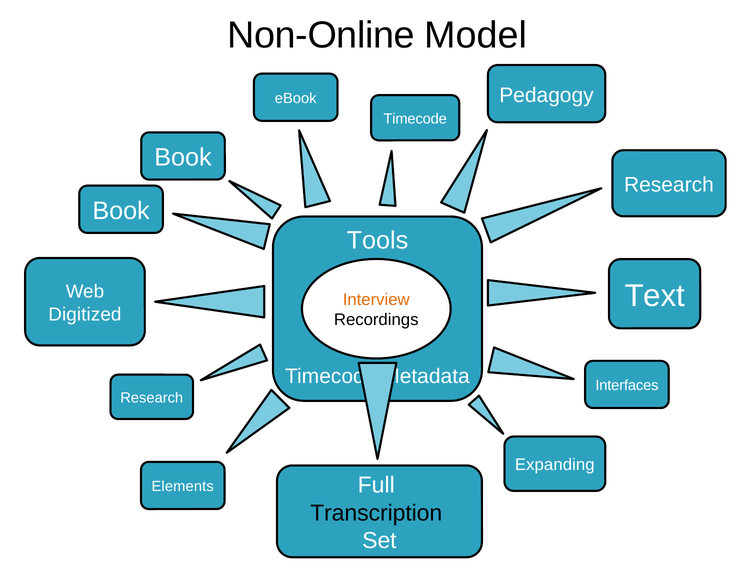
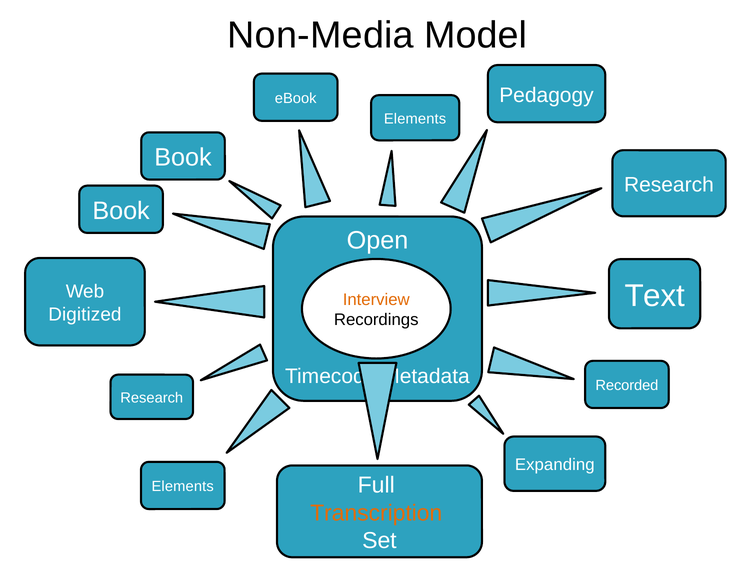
Non-Online: Non-Online -> Non-Media (321, 35)
Timecode: Timecode -> Elements (415, 119)
Tools: Tools -> Open (378, 241)
Interfaces: Interfaces -> Recorded (627, 386)
Transcription colour: black -> orange (376, 513)
